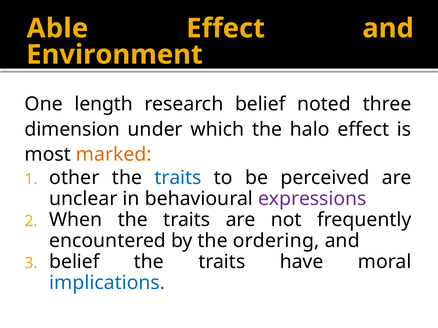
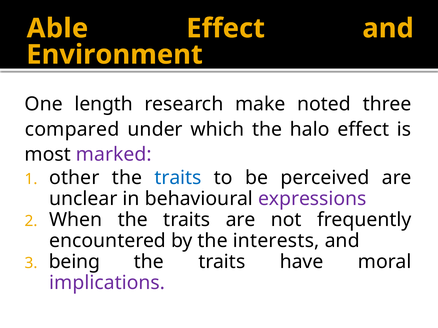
research belief: belief -> make (260, 104)
dimension: dimension -> compared (72, 130)
marked colour: orange -> purple (114, 155)
ordering: ordering -> interests (276, 241)
belief: belief -> being (74, 262)
implications colour: blue -> purple (107, 283)
